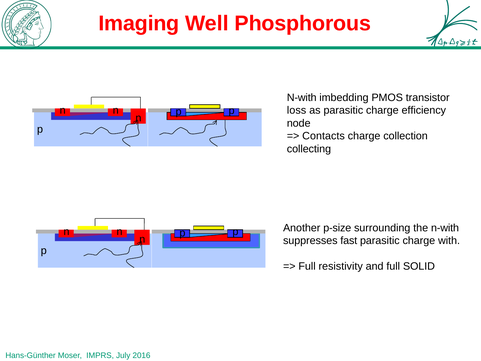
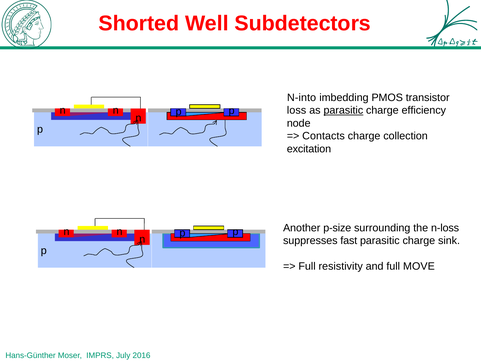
Imaging: Imaging -> Shorted (139, 23)
Phosphorous: Phosphorous -> Subdetectors (303, 23)
N-with: N-with -> N-into (302, 98)
parasitic underline: none -> present (343, 110)
collecting: collecting -> excitation (309, 149)
the n-with: n-with -> n-loss (445, 228)
with: with -> sink (449, 241)
SOLID: SOLID -> MOVE (419, 266)
